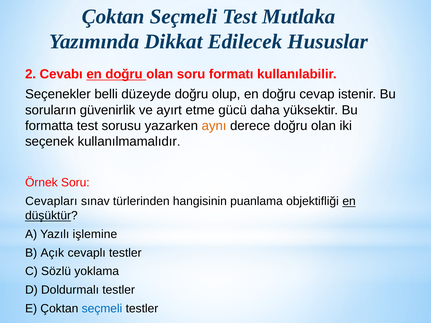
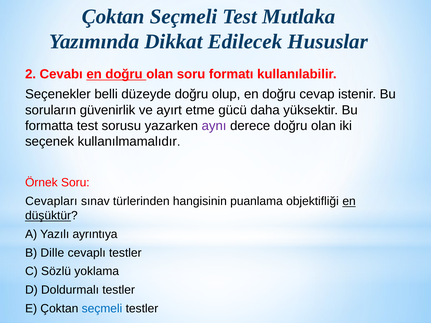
aynı colour: orange -> purple (214, 126)
işlemine: işlemine -> ayrıntıya (95, 234)
Açık: Açık -> Dille (52, 253)
